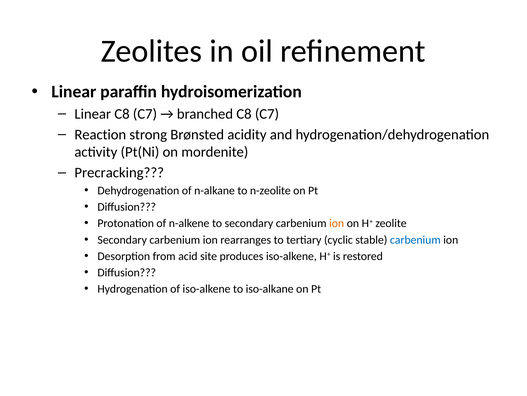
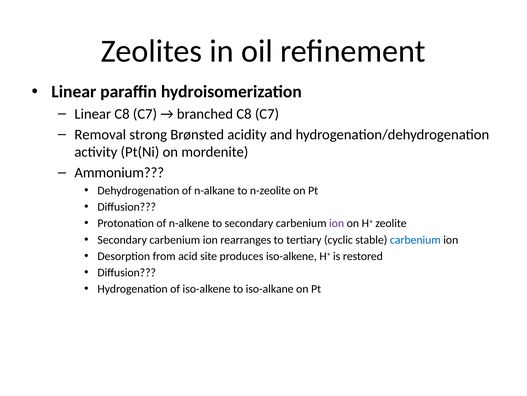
Reaction: Reaction -> Removal (100, 134)
Precracking: Precracking -> Ammonium (119, 172)
ion colour: orange -> purple (337, 223)
